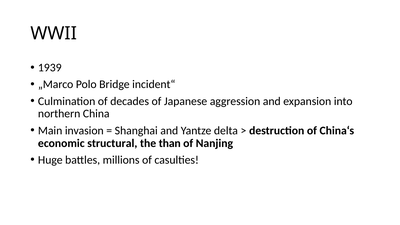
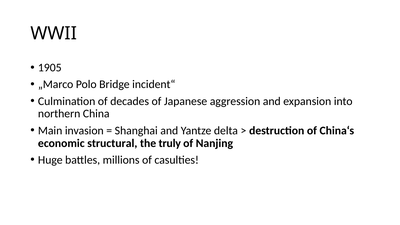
1939: 1939 -> 1905 (50, 68)
than: than -> truly (170, 143)
